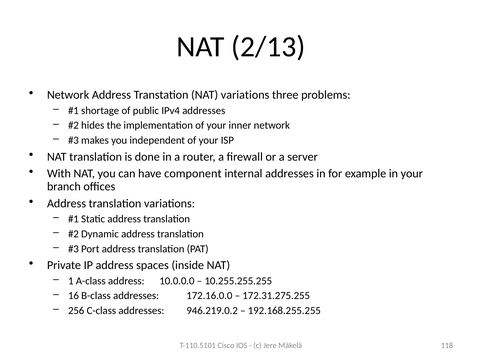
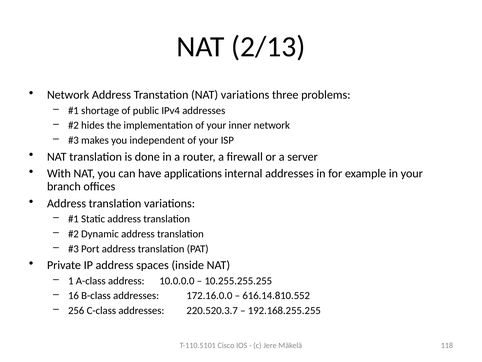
component: component -> applications (193, 173)
172.31.275.255: 172.31.275.255 -> 616.14.810.552 (276, 295)
946.219.0.2: 946.219.0.2 -> 220.520.3.7 (212, 310)
